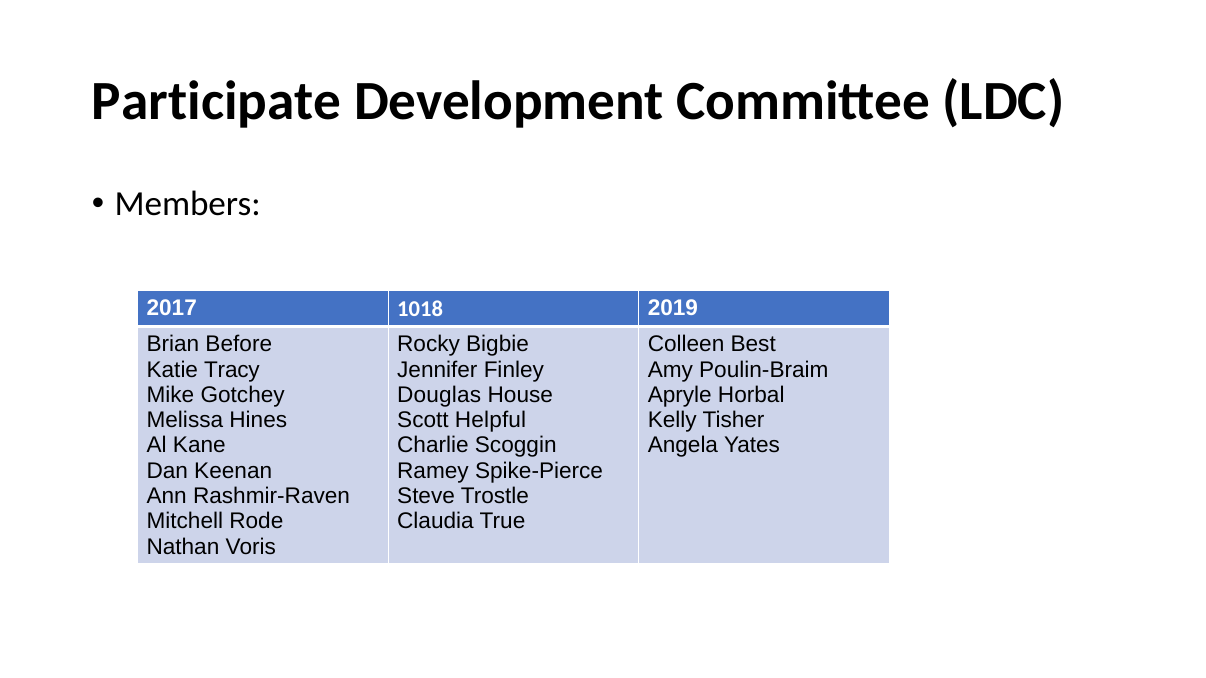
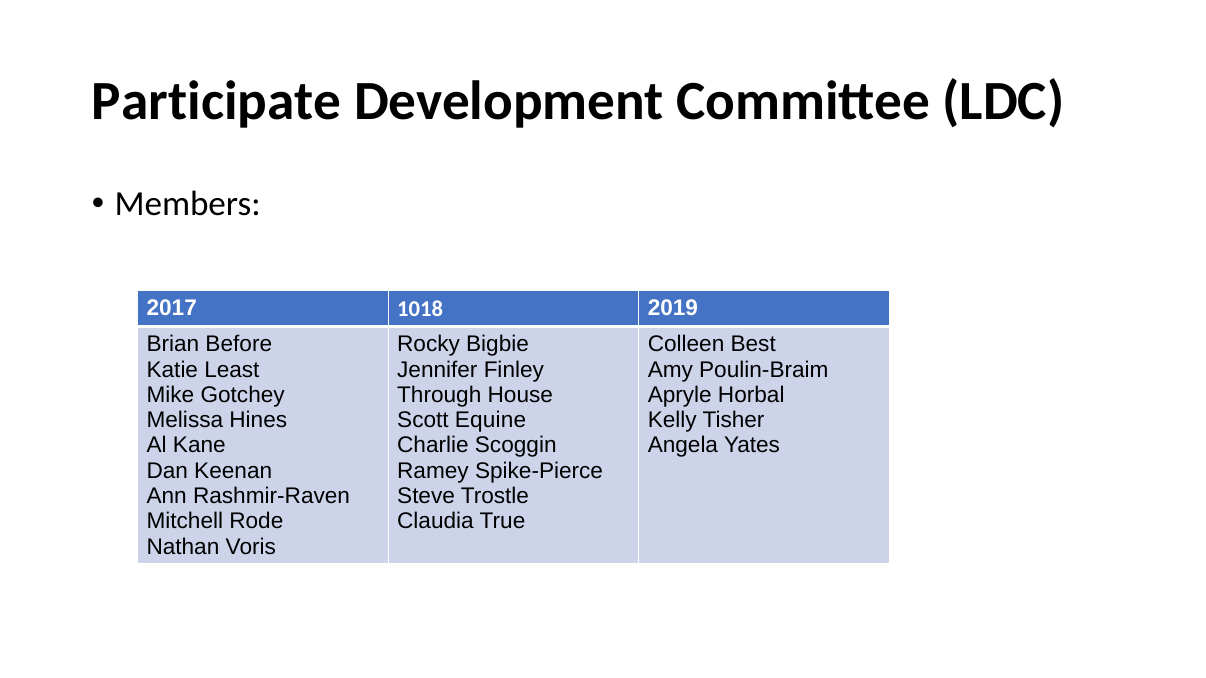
Tracy: Tracy -> Least (232, 370)
Douglas: Douglas -> Through (439, 395)
Helpful: Helpful -> Equine (491, 420)
